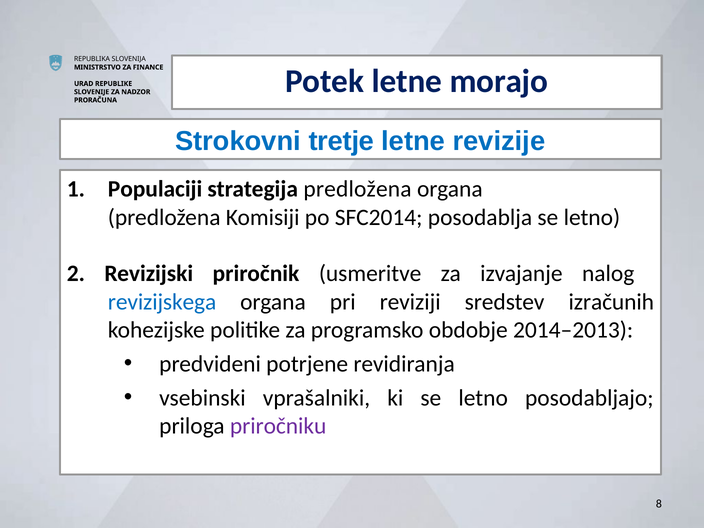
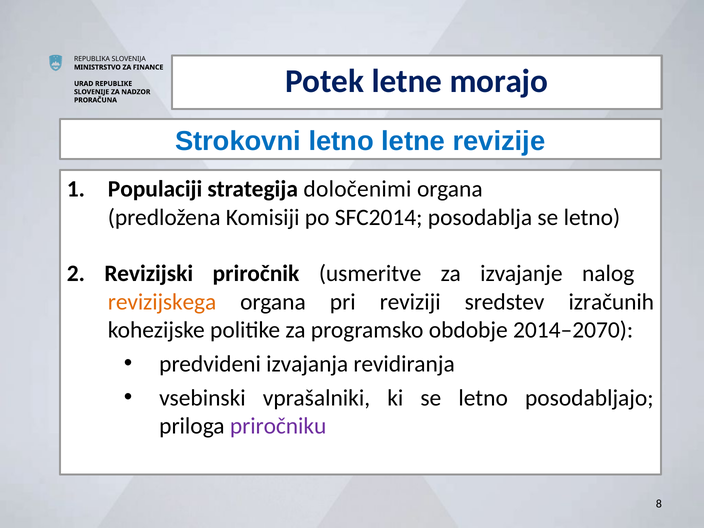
Strokovni tretje: tretje -> letno (341, 141)
strategija predložena: predložena -> določenimi (357, 189)
revizijskega colour: blue -> orange (162, 302)
2014–2013: 2014–2013 -> 2014–2070 (573, 330)
potrjene: potrjene -> izvajanja (307, 364)
